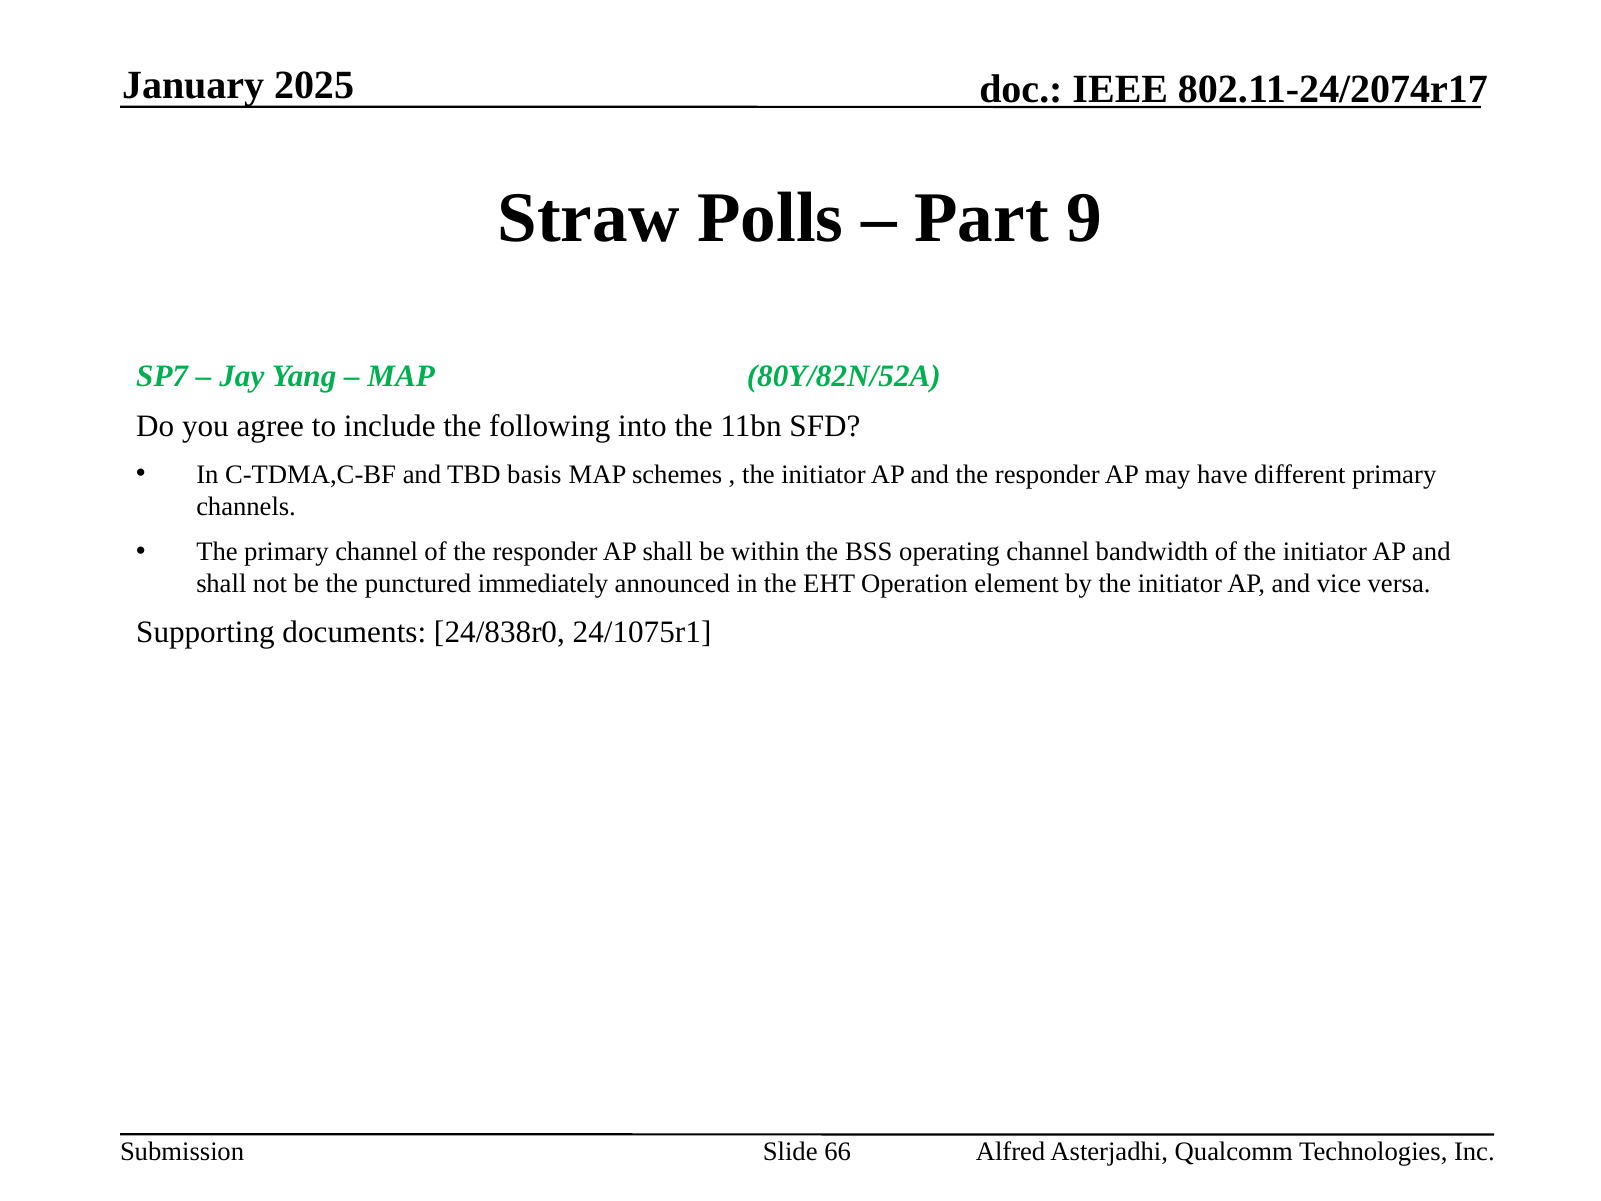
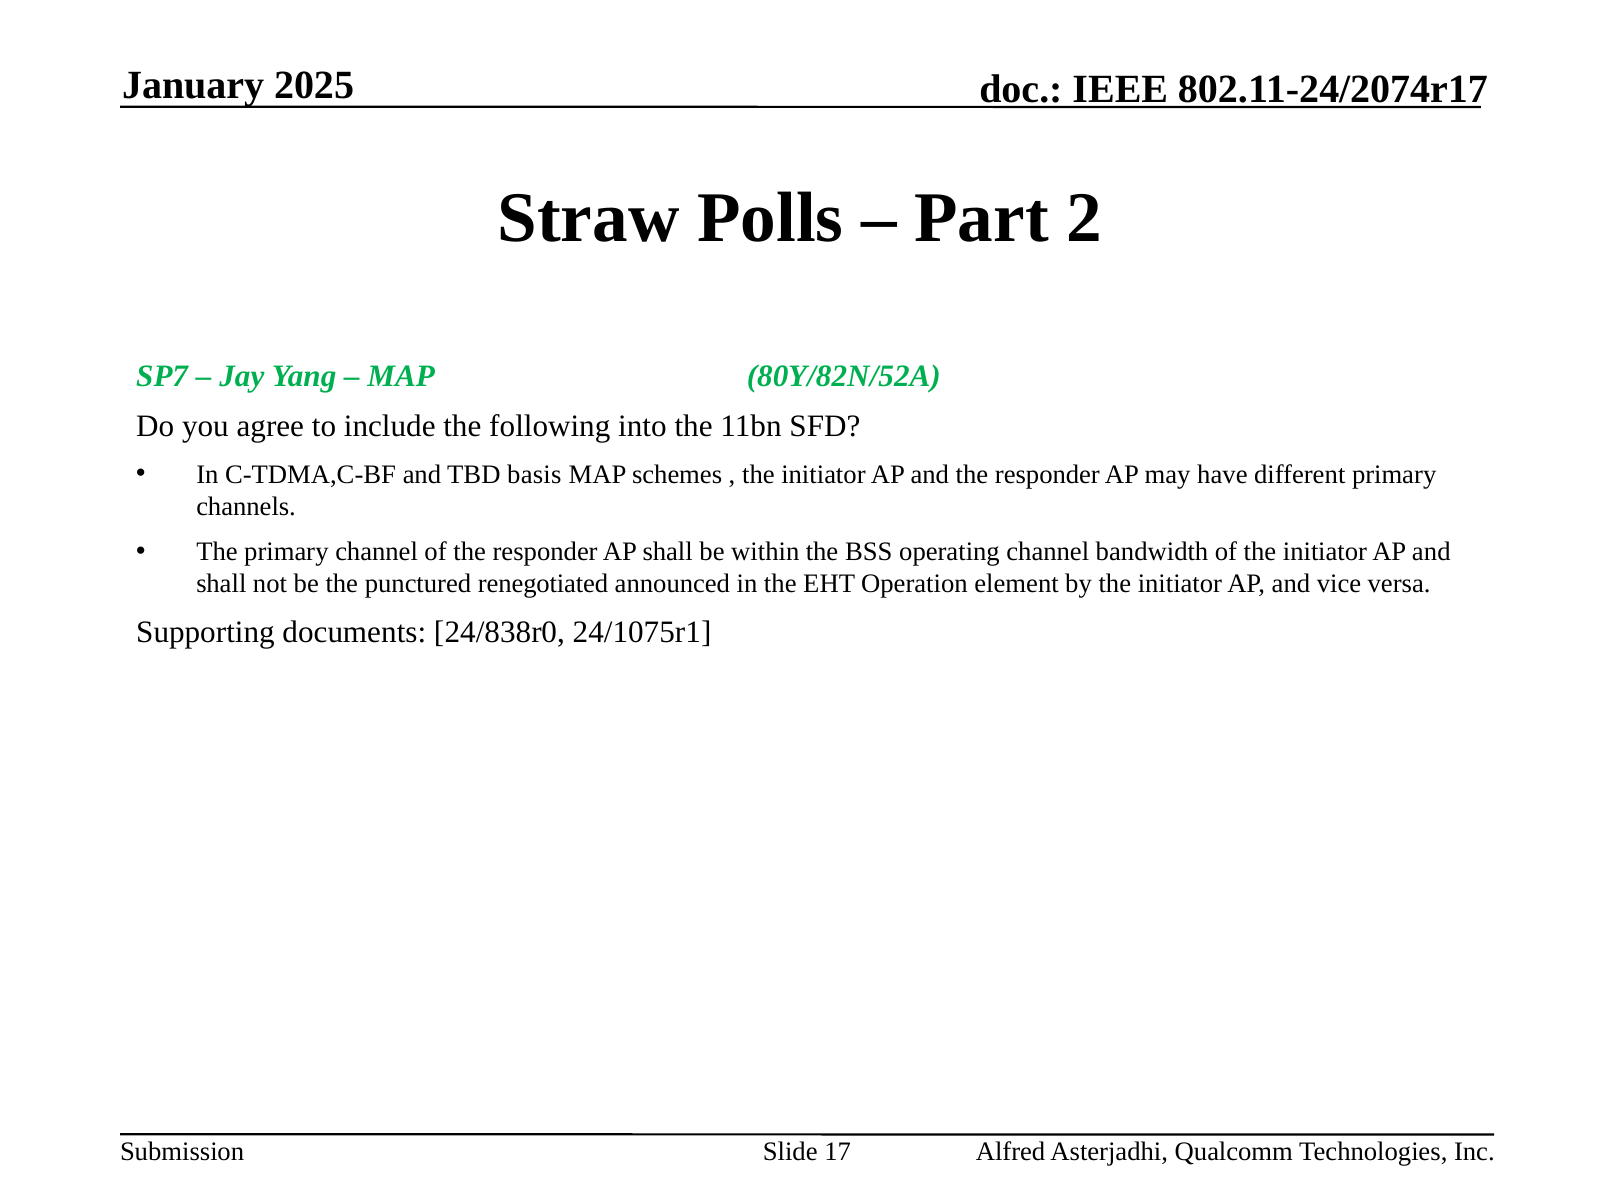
9: 9 -> 2 (1084, 218)
immediately: immediately -> renegotiated (543, 584)
66: 66 -> 17 (838, 1152)
